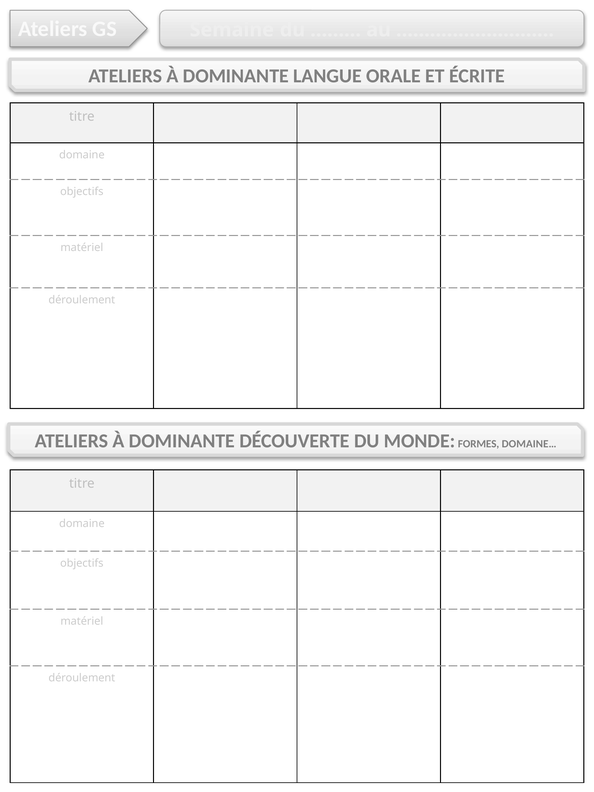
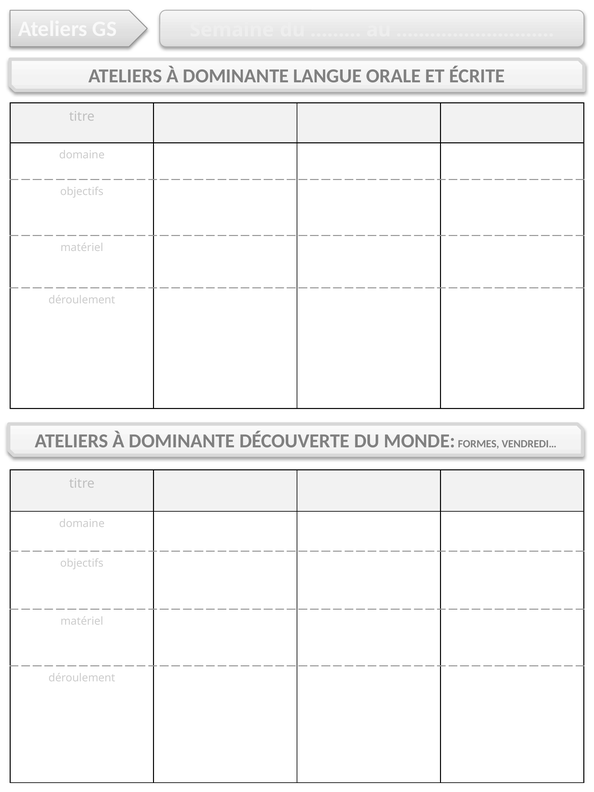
DOMAINE…: DOMAINE… -> VENDREDI… (529, 444)
